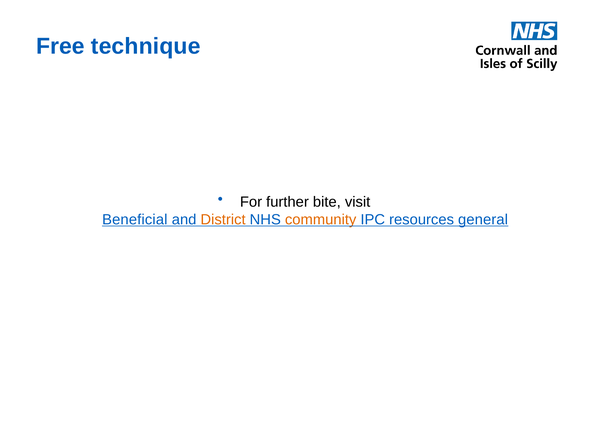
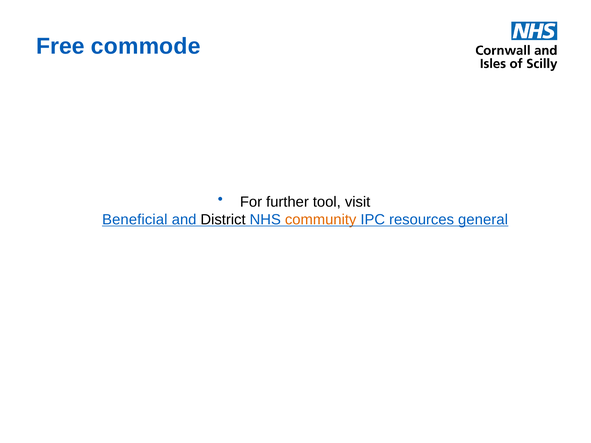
technique: technique -> commode (146, 46)
bite: bite -> tool (327, 202)
District colour: orange -> black (223, 220)
